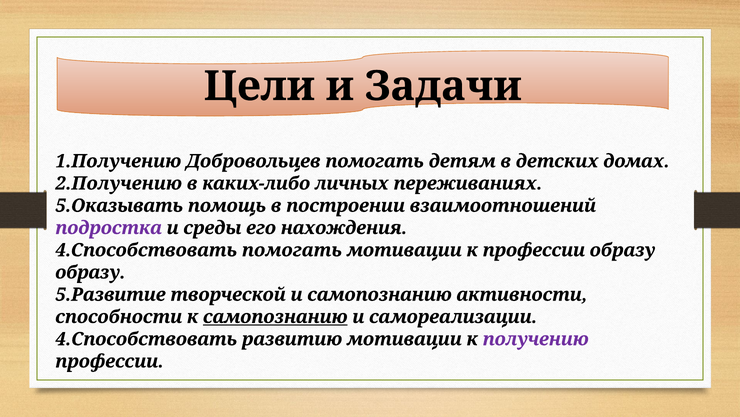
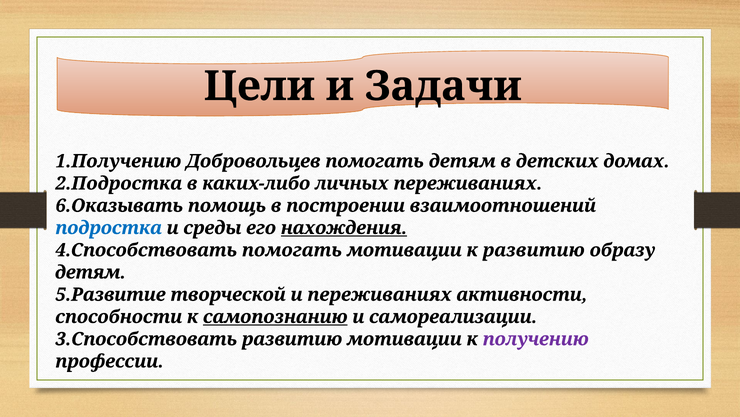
2.Получению: 2.Получению -> 2.Подростка (119, 183)
5.Оказывать: 5.Оказывать -> 6.Оказывать (119, 205)
подростка colour: purple -> blue (109, 228)
нахождения underline: none -> present (344, 228)
к профессии: профессии -> развитию (534, 250)
образу: образу -> детям (90, 272)
и самопознанию: самопознанию -> переживаниях (380, 294)
4.Способствовать: 4.Способствовать -> 3.Способствовать (146, 339)
